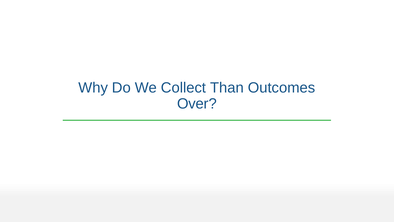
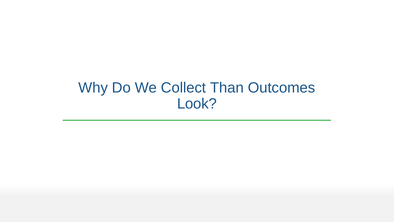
Over: Over -> Look (197, 103)
